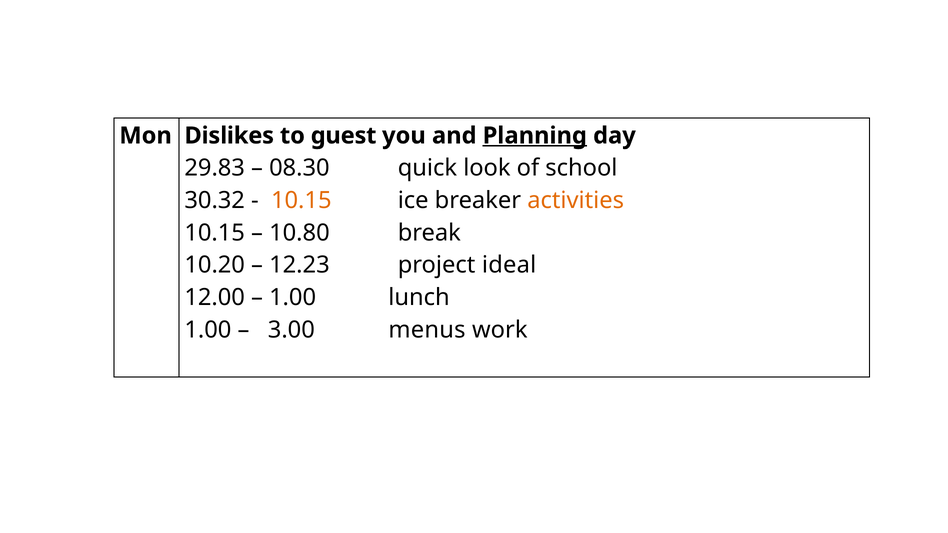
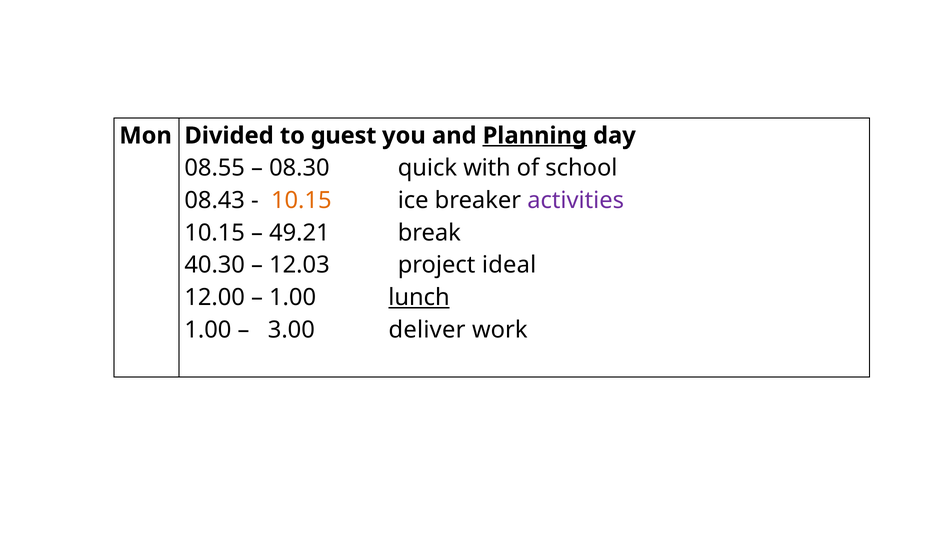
Dislikes: Dislikes -> Divided (229, 136)
29.83: 29.83 -> 08.55 (215, 168)
look: look -> with (487, 168)
30.32: 30.32 -> 08.43 (215, 200)
activities colour: orange -> purple (576, 200)
10.80: 10.80 -> 49.21 (299, 233)
10.20: 10.20 -> 40.30 (215, 265)
12.23: 12.23 -> 12.03 (299, 265)
lunch underline: none -> present (419, 298)
menus: menus -> deliver (427, 330)
